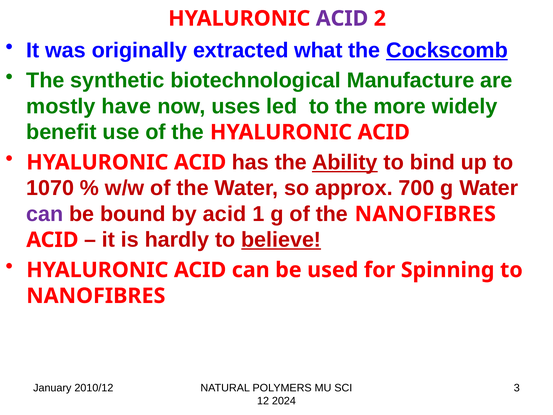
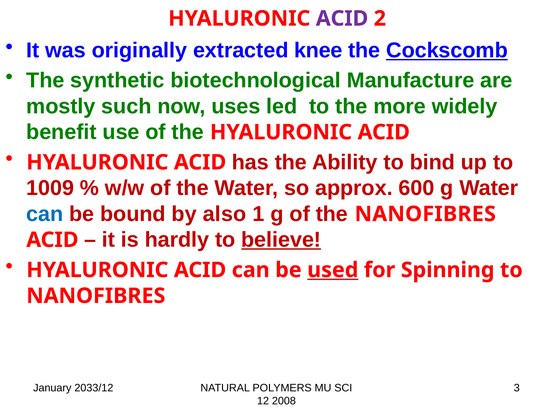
what: what -> knee (318, 50)
have: have -> such (126, 106)
Ability underline: present -> none (345, 162)
1070: 1070 -> 1009 (50, 188)
700: 700 -> 600 (417, 188)
can colour: purple -> blue (45, 214)
by acid: acid -> also (225, 214)
used underline: none -> present (333, 270)
2010/12: 2010/12 -> 2033/12 (94, 388)
2024: 2024 -> 2008 (284, 401)
